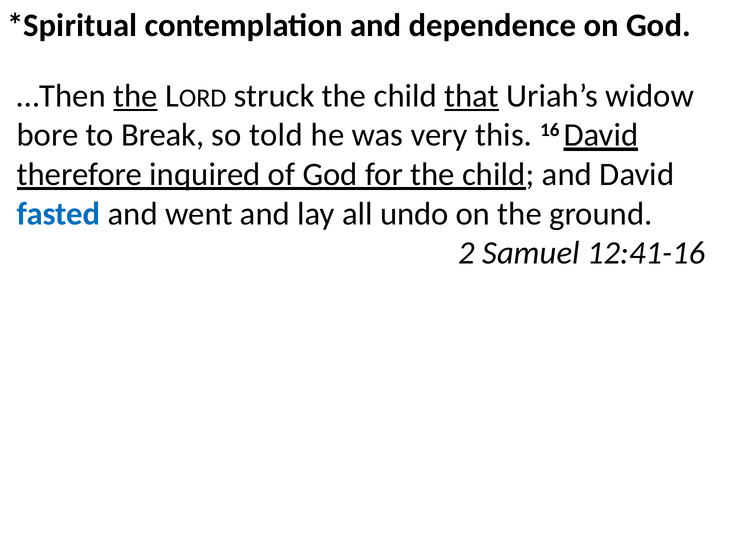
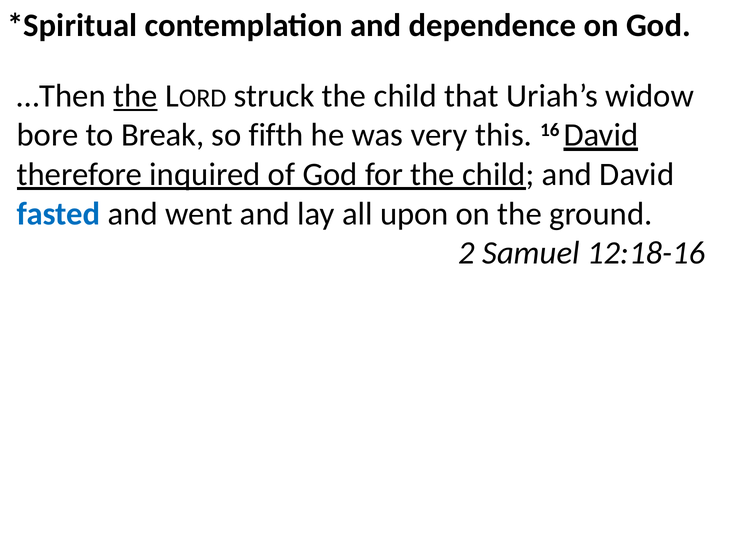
that underline: present -> none (472, 96)
told: told -> fifth (276, 135)
undo: undo -> upon (414, 214)
12:41-16: 12:41-16 -> 12:18-16 (646, 253)
